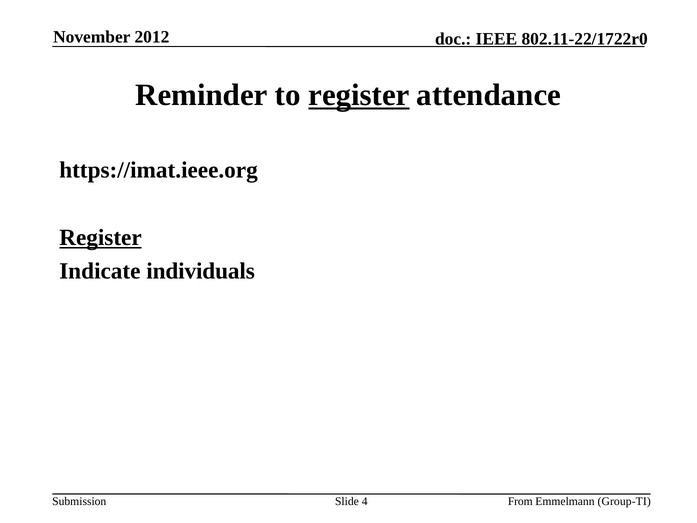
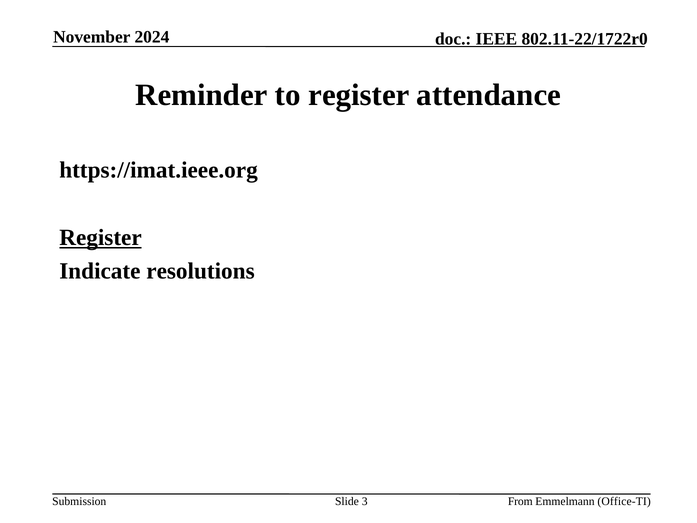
2012: 2012 -> 2024 (152, 37)
register underline: present -> none (359, 95)
individuals: individuals -> resolutions (201, 271)
4: 4 -> 3 (365, 501)
Group-TI: Group-TI -> Office-TI (624, 501)
